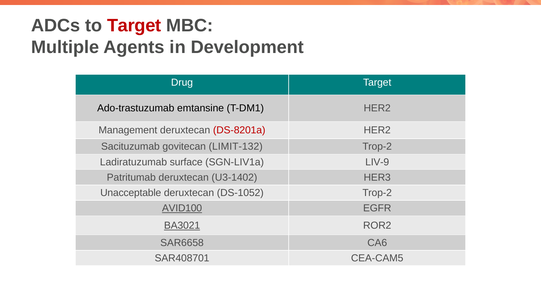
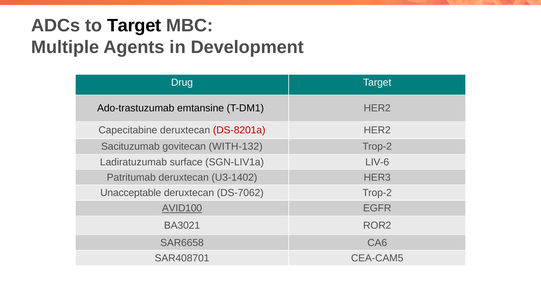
Target colour: red -> black (134, 26)
Management: Management -> Capecitabine (128, 130)
LIMIT-132: LIMIT-132 -> WITH-132 (236, 147)
LIV-9: LIV-9 -> LIV-6 (377, 162)
DS-1052: DS-1052 -> DS-7062 (240, 193)
BA3021 underline: present -> none (182, 226)
